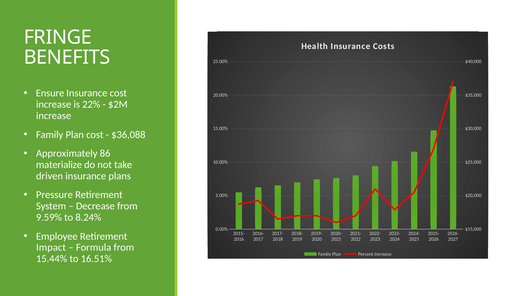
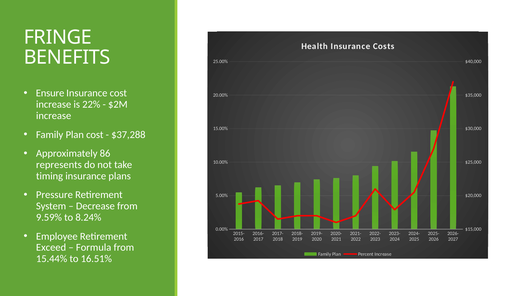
$36,088: $36,088 -> $37,288 (128, 135)
materialize: materialize -> represents (59, 165)
driven: driven -> timing (50, 176)
Impact: Impact -> Exceed (51, 248)
